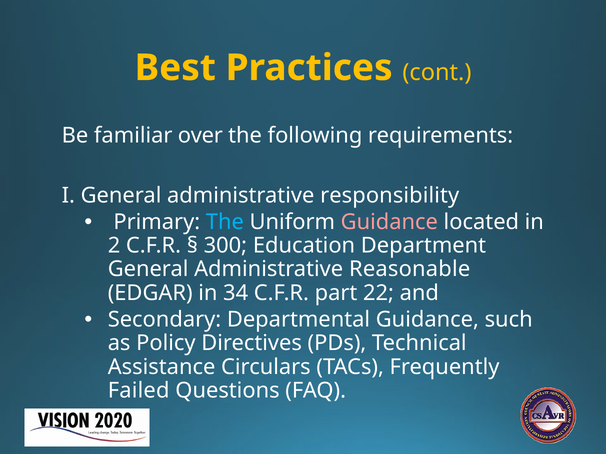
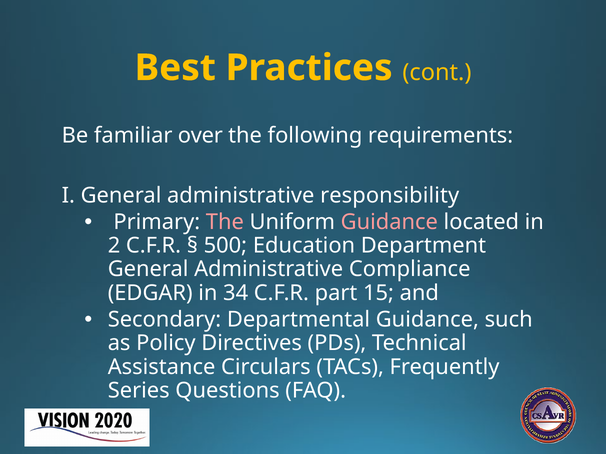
The colour: light blue -> pink (225, 222)
300: 300 -> 500 (225, 246)
Reasonable: Reasonable -> Compliance (410, 270)
22: 22 -> 15 (378, 293)
Failed: Failed -> Series (139, 391)
